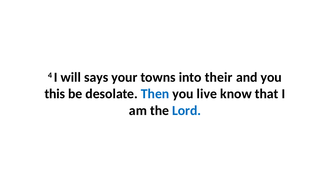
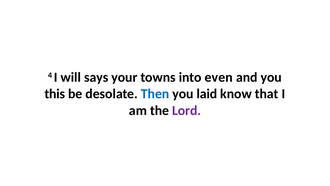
their: their -> even (219, 77)
live: live -> laid (207, 94)
Lord colour: blue -> purple (187, 110)
